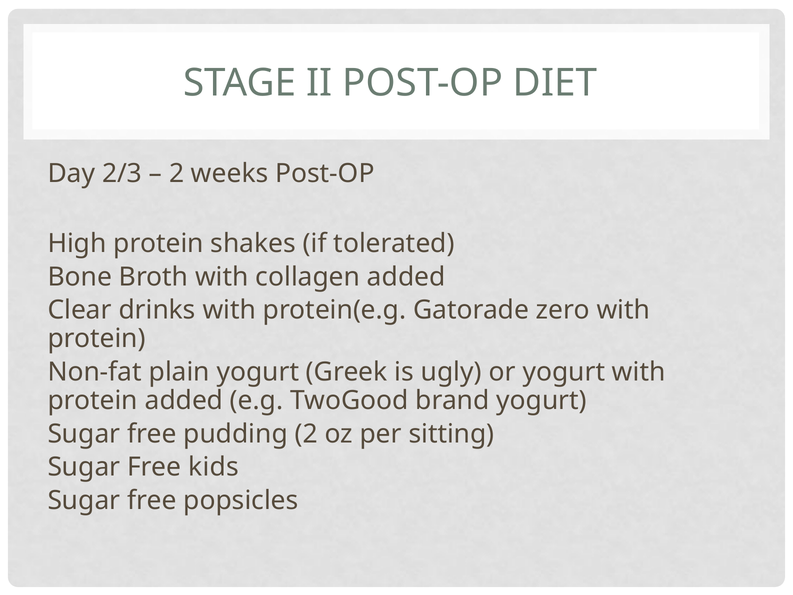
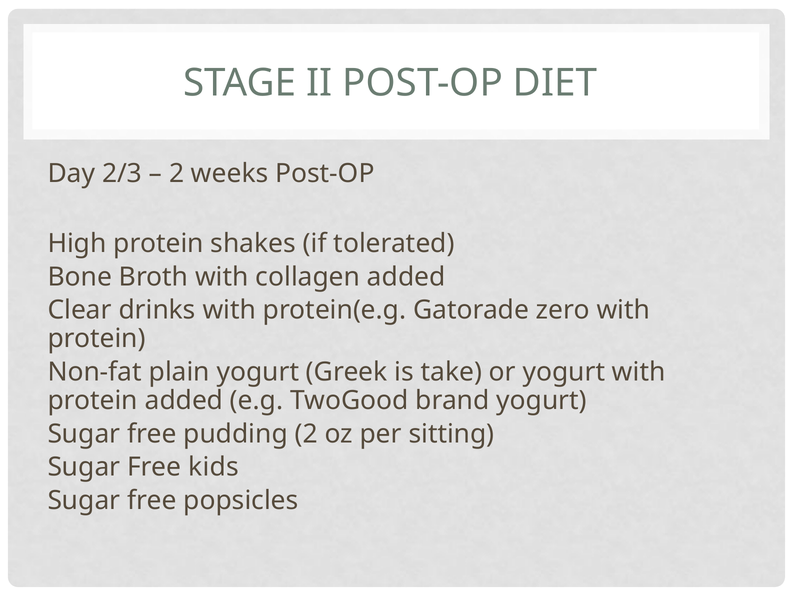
ugly: ugly -> take (451, 372)
